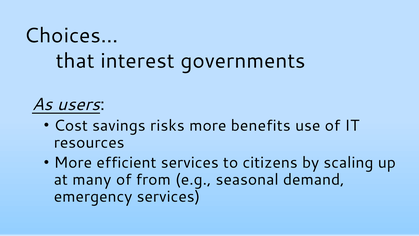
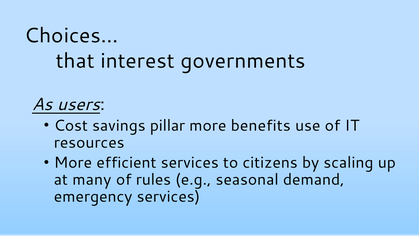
risks: risks -> pillar (167, 125)
from: from -> rules (153, 179)
